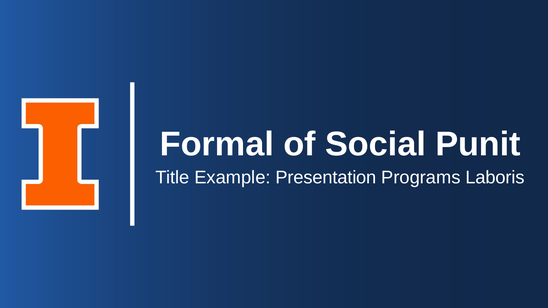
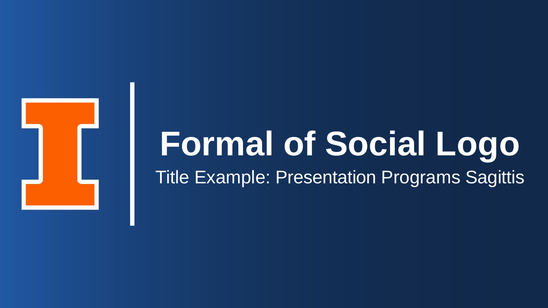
Punit: Punit -> Logo (478, 144)
Laboris: Laboris -> Sagittis (495, 178)
